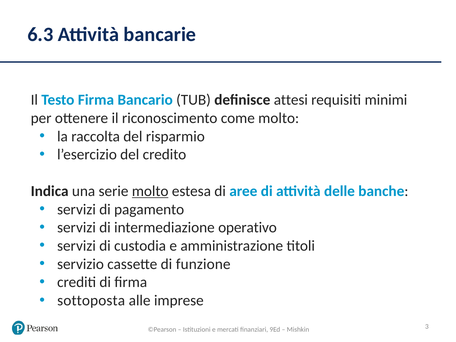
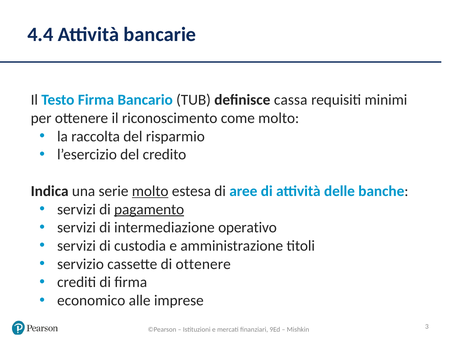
6.3: 6.3 -> 4.4 (40, 34)
attesi: attesi -> cassa (291, 100)
pagamento underline: none -> present (149, 209)
di funzione: funzione -> ottenere (203, 264)
sottoposta: sottoposta -> economico (91, 301)
